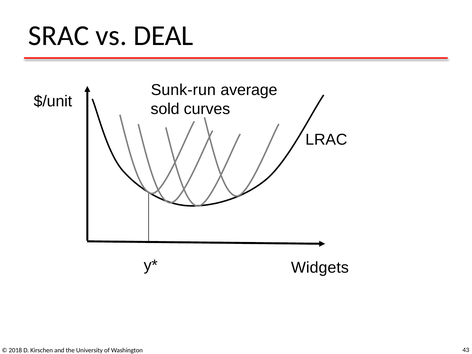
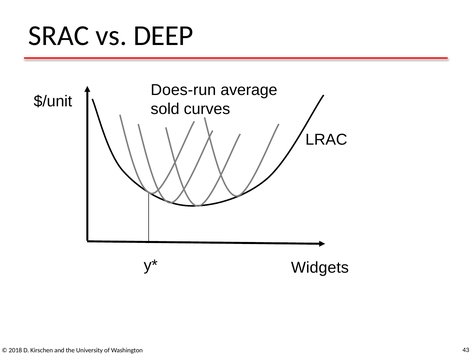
DEAL: DEAL -> DEEP (163, 36)
Sunk-run: Sunk-run -> Does-run (183, 90)
